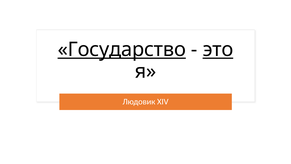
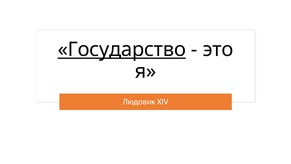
это underline: present -> none (218, 49)
